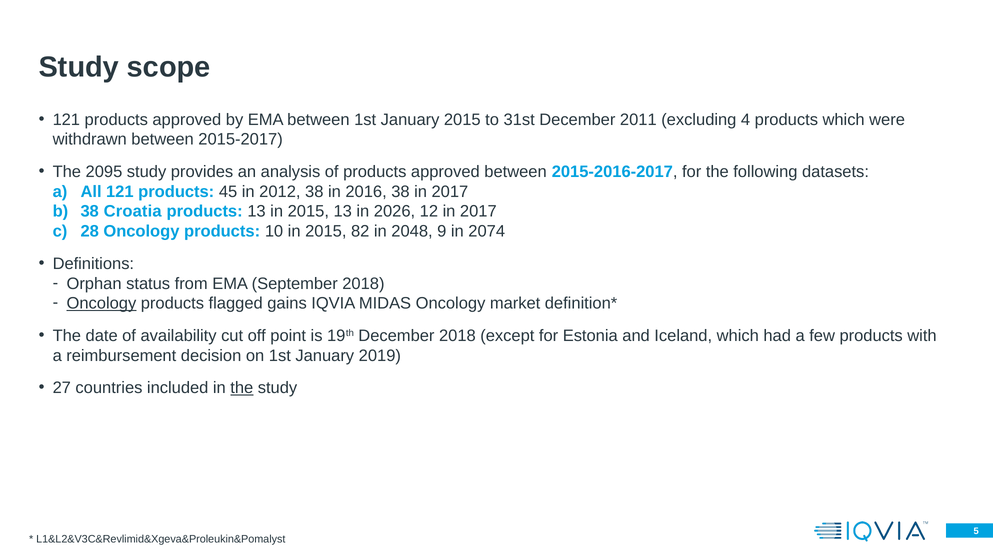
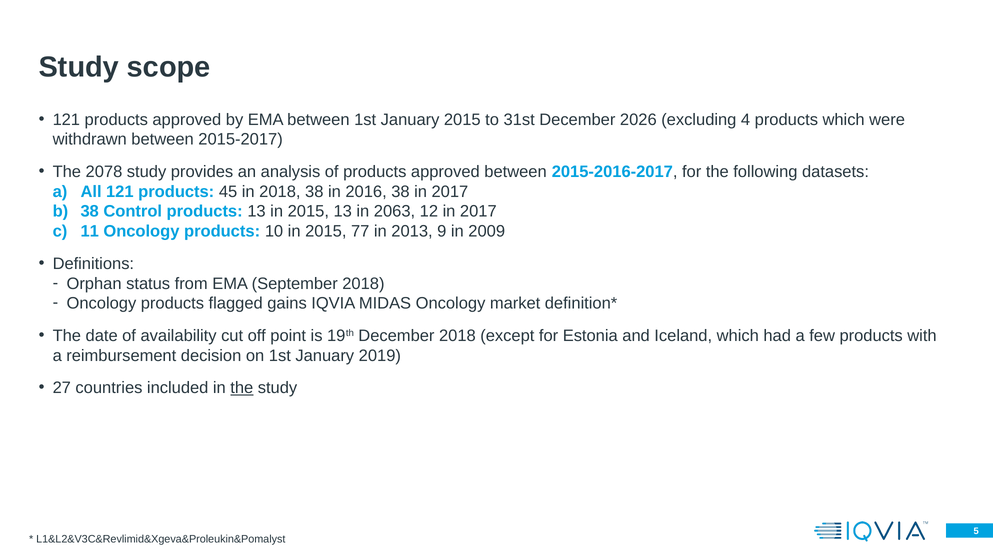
2011: 2011 -> 2026 (638, 120)
2095: 2095 -> 2078 (104, 172)
in 2012: 2012 -> 2018 (280, 191)
Croatia: Croatia -> Control (133, 211)
2026: 2026 -> 2063 (395, 211)
28: 28 -> 11 (90, 231)
82: 82 -> 77 (360, 231)
2048: 2048 -> 2013 (412, 231)
2074: 2074 -> 2009 (487, 231)
Oncology underline: present -> none (101, 303)
